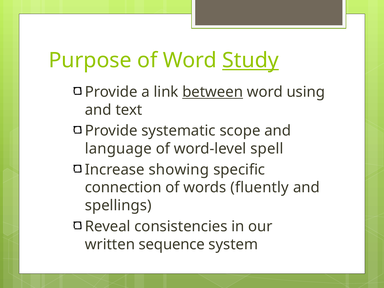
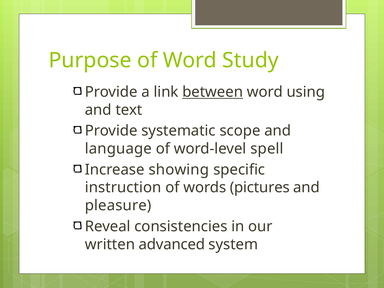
Study underline: present -> none (250, 60)
connection: connection -> instruction (123, 188)
fluently: fluently -> pictures (260, 188)
spellings: spellings -> pleasure (118, 205)
sequence: sequence -> advanced (172, 244)
